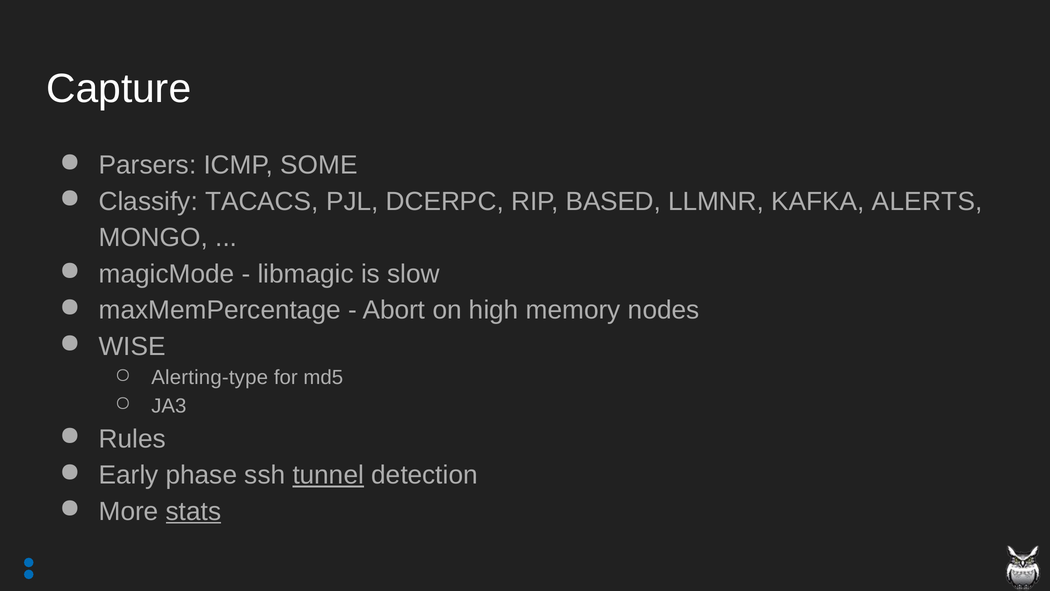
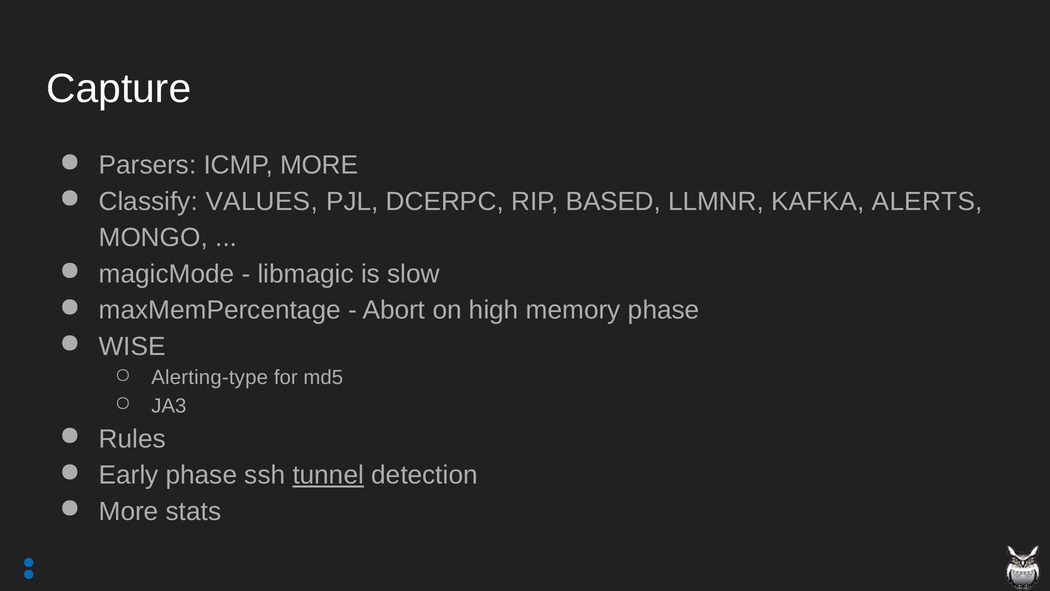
ICMP SOME: SOME -> MORE (319, 165)
TACACS: TACACS -> VALUES (262, 201)
memory nodes: nodes -> phase (664, 310)
stats underline: present -> none (193, 511)
